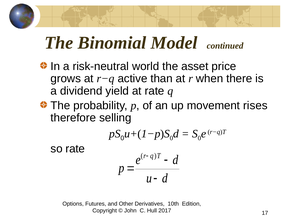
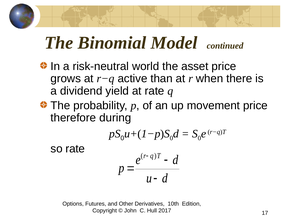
movement rises: rises -> price (255, 105)
selling: selling -> during (115, 118)
